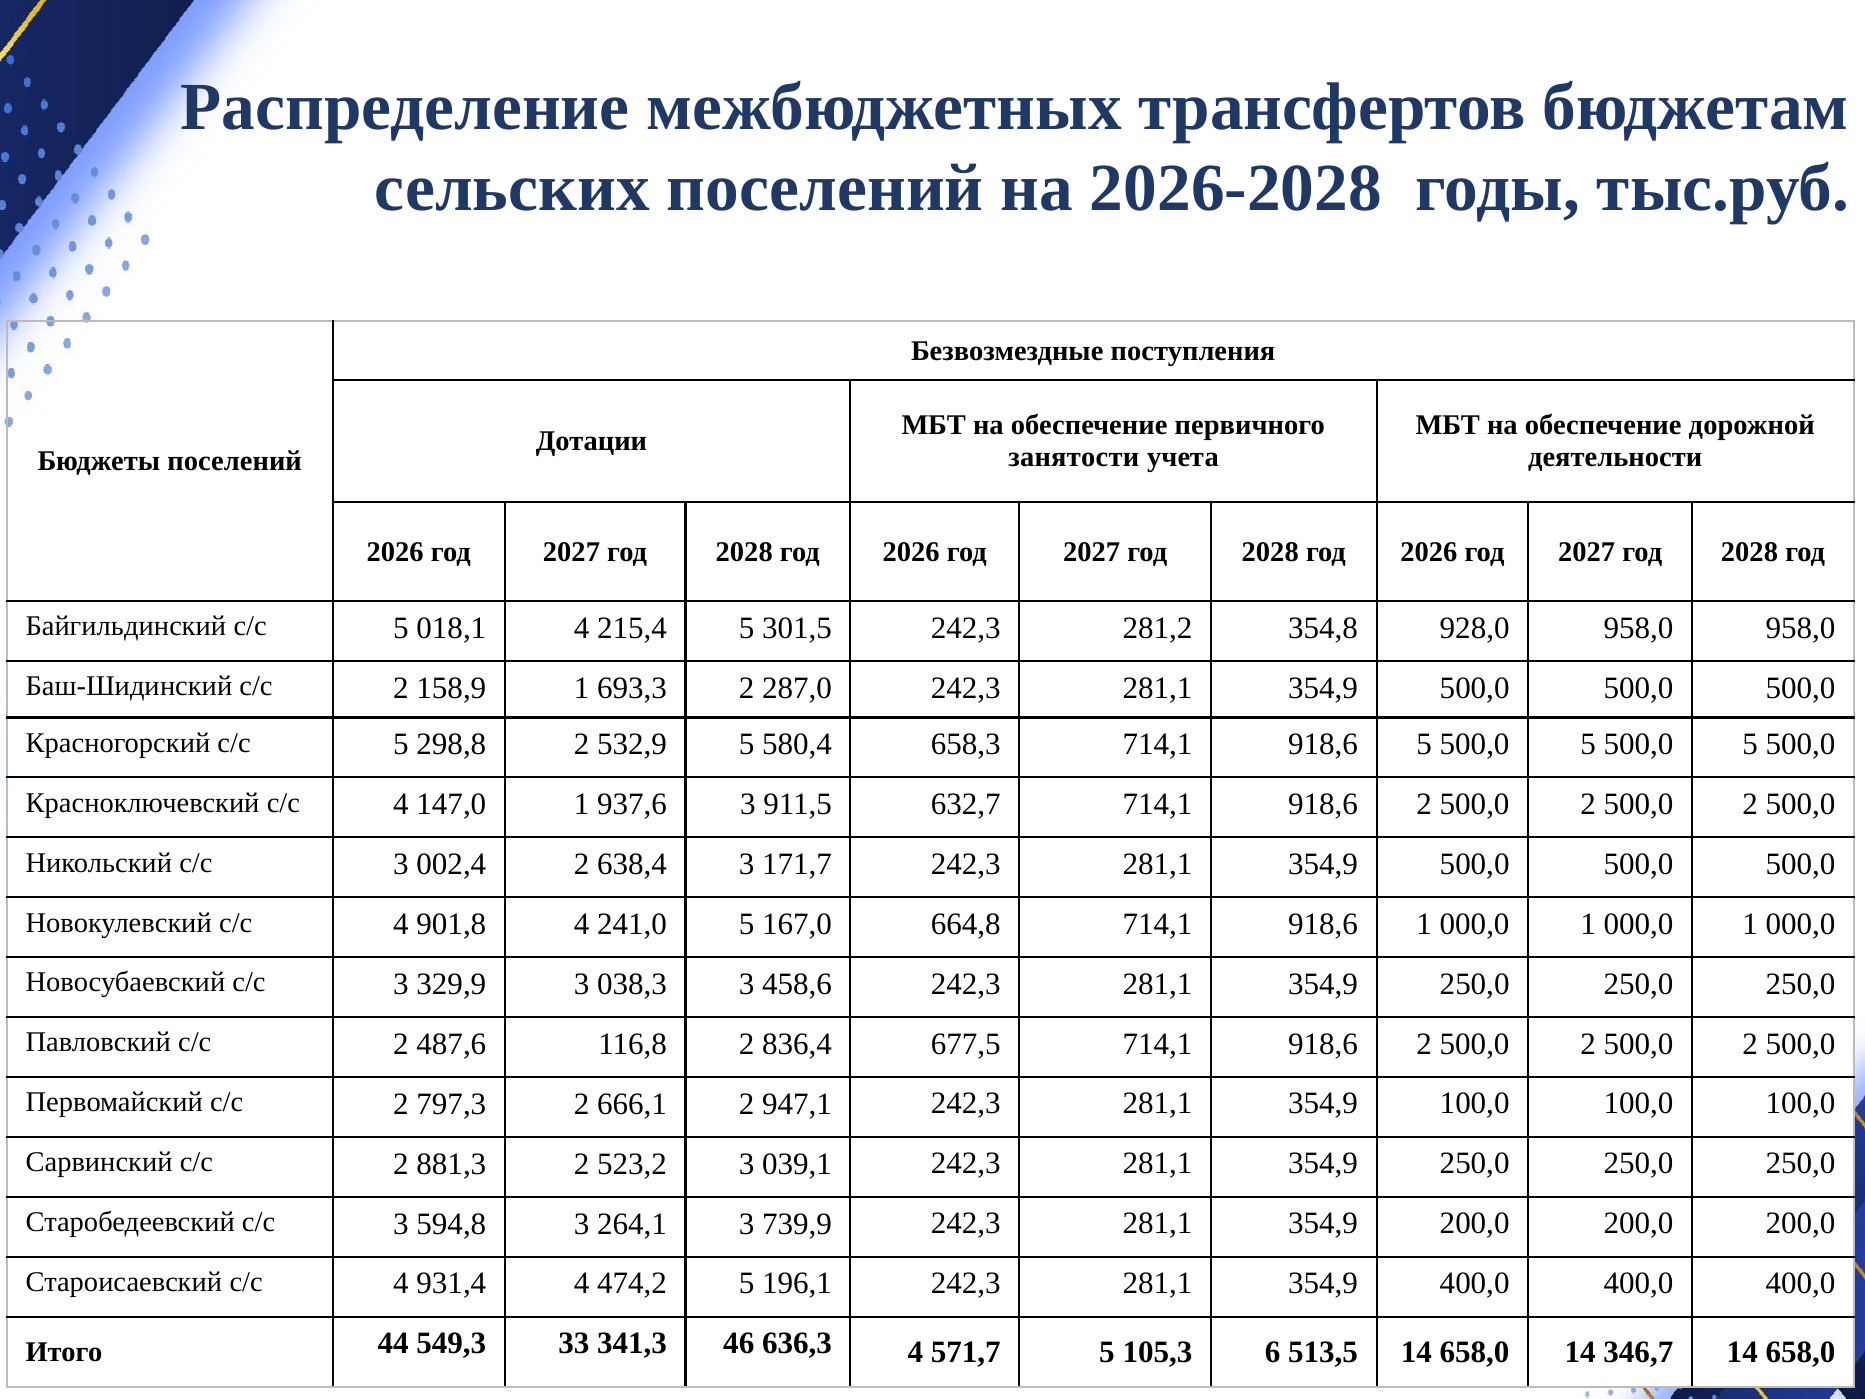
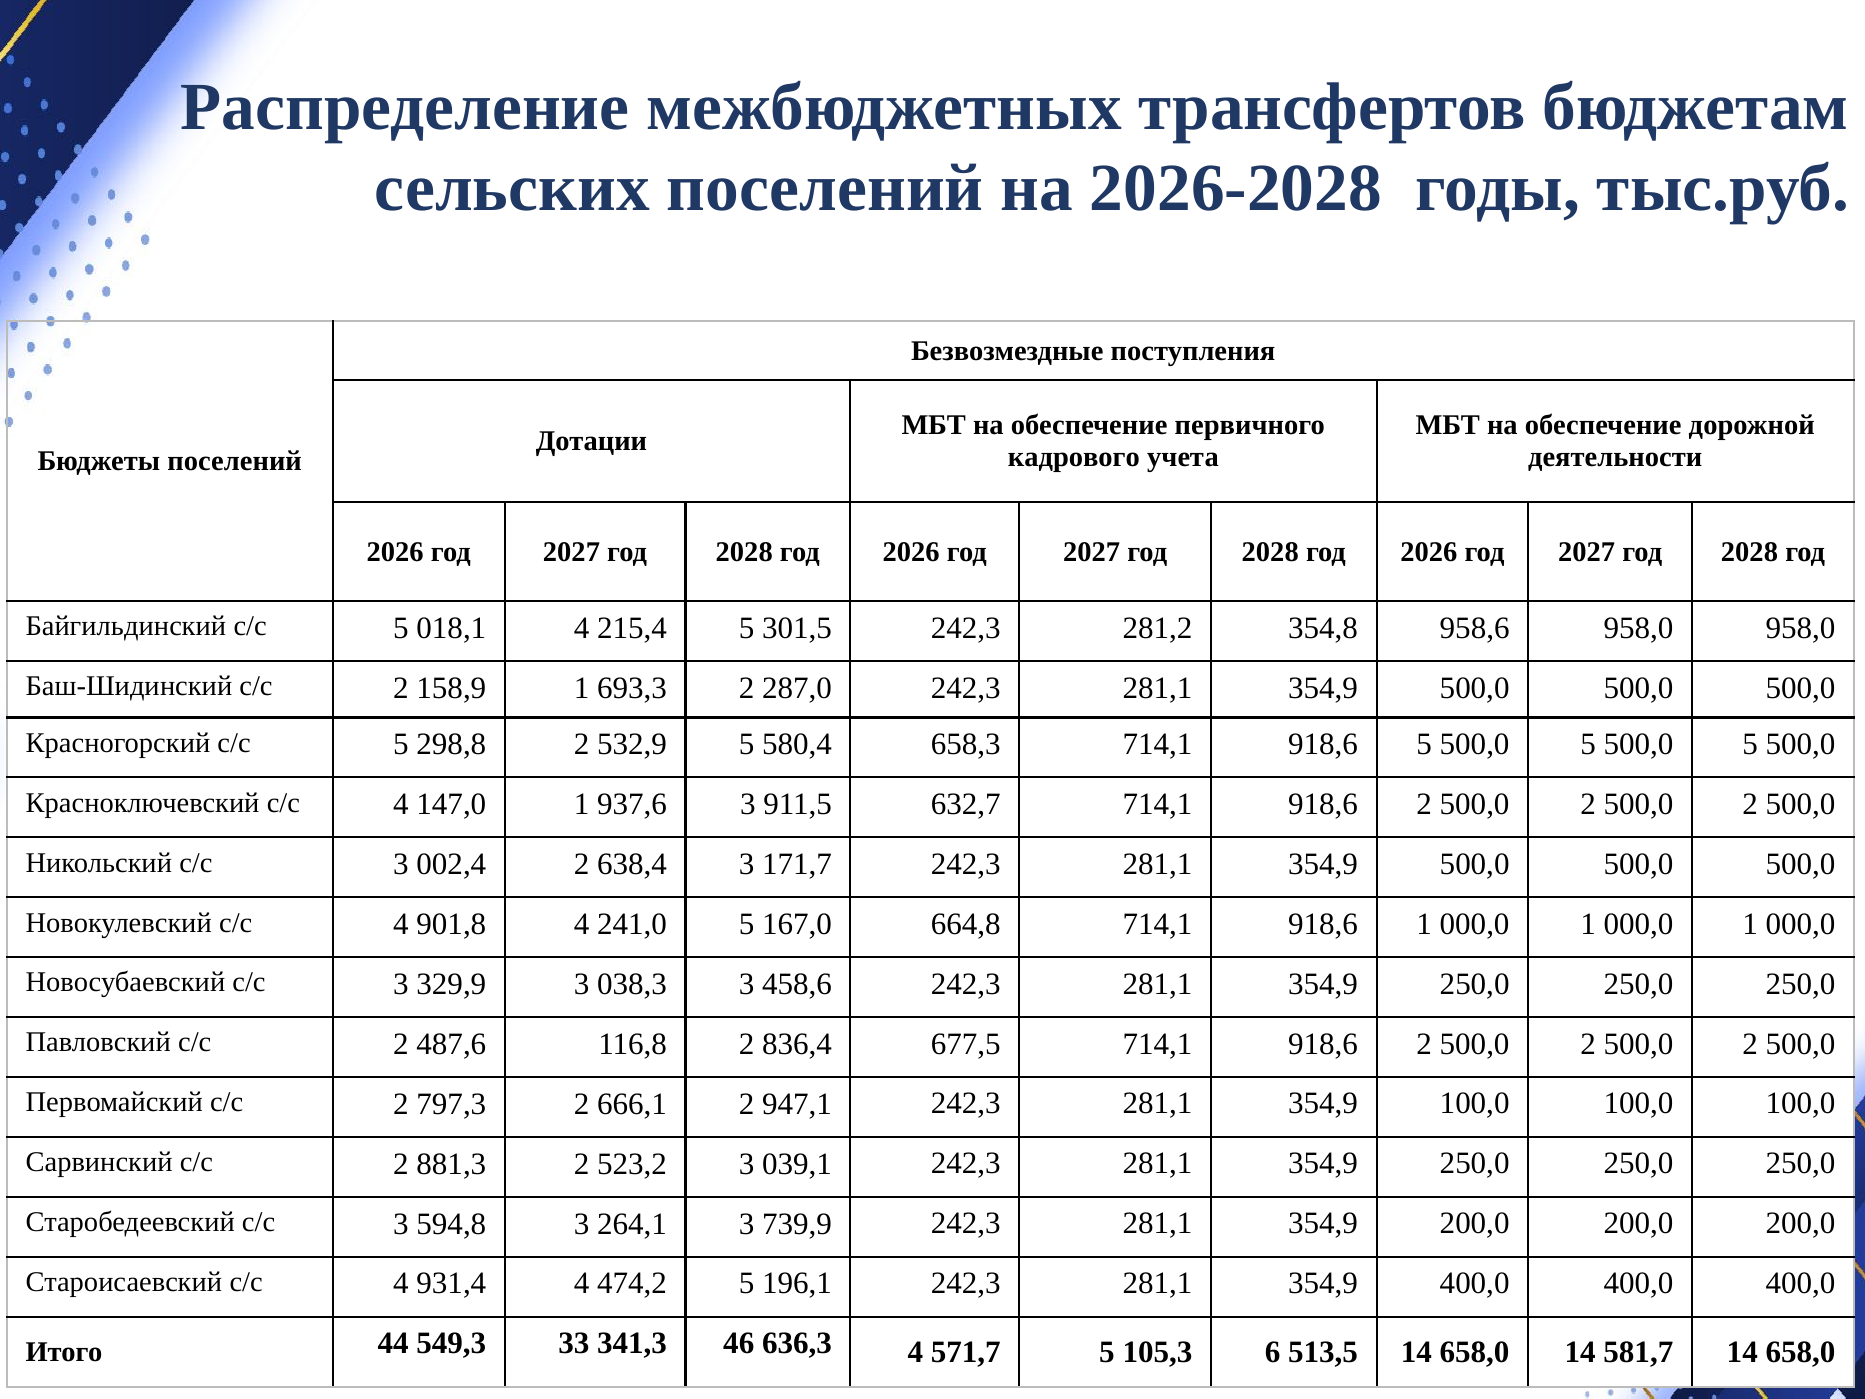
занятости: занятости -> кадрового (1074, 457)
928,0: 928,0 -> 958,6 (1475, 628)
346,7: 346,7 -> 581,7 (1638, 1352)
